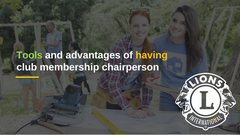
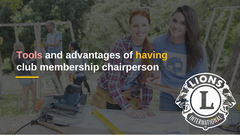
Tools colour: light green -> pink (29, 55)
